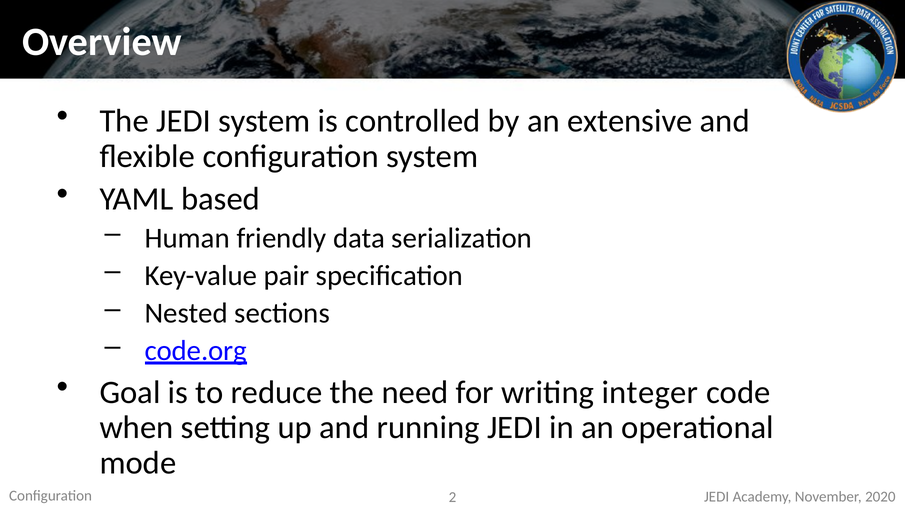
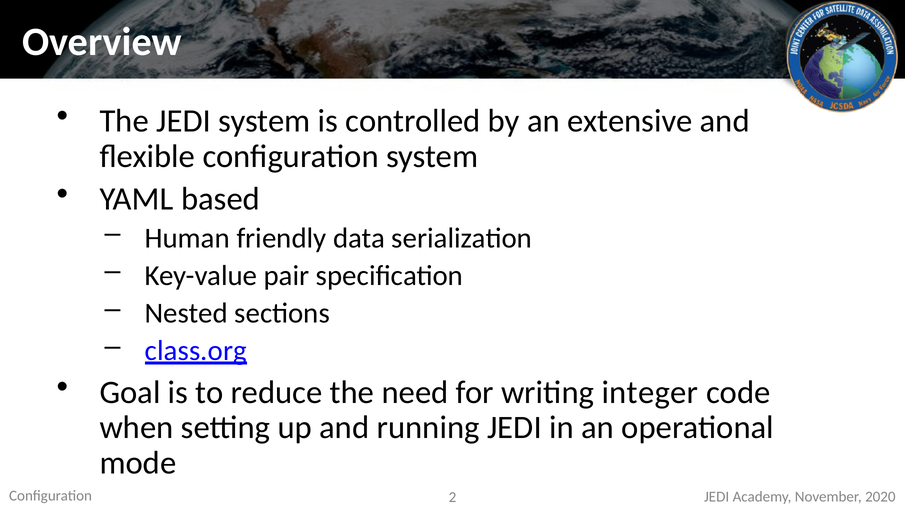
code.org: code.org -> class.org (196, 351)
